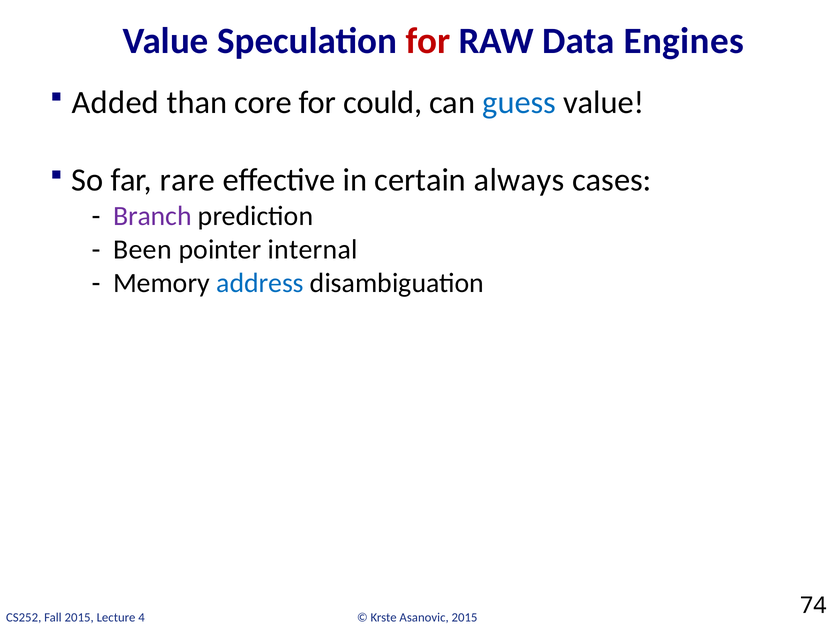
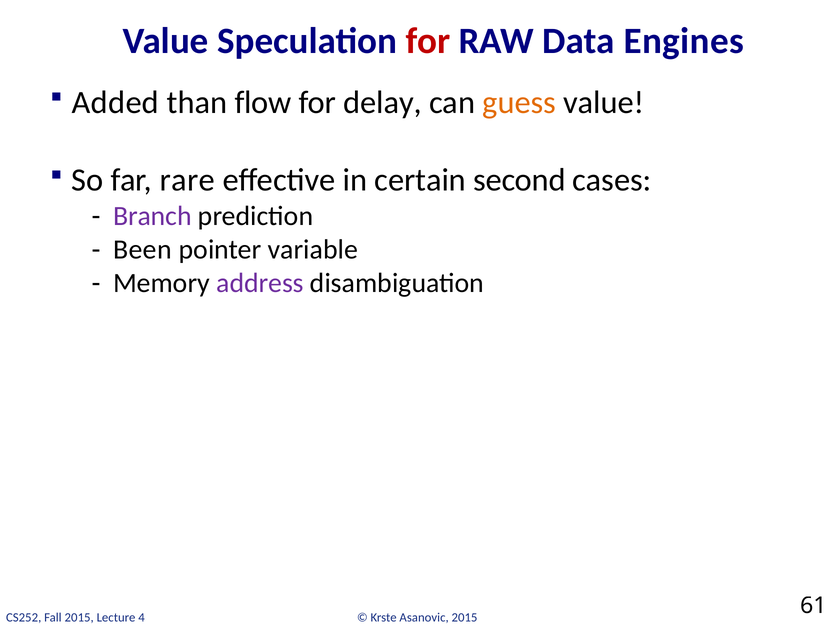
core: core -> flow (263, 102)
could: could -> delay (383, 102)
guess colour: blue -> orange (519, 102)
always: always -> second (519, 180)
internal: internal -> variable (313, 250)
address colour: blue -> purple (260, 283)
74: 74 -> 61 (813, 606)
